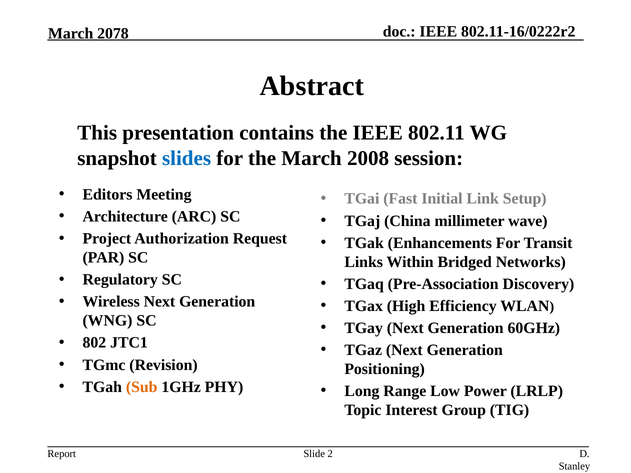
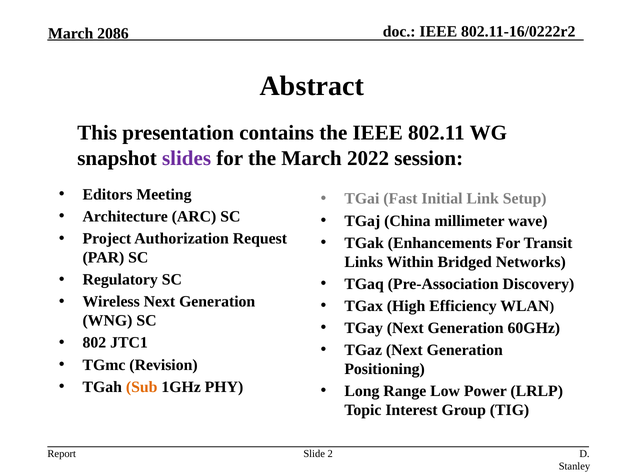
2078: 2078 -> 2086 (113, 34)
slides colour: blue -> purple (187, 158)
2008: 2008 -> 2022 (368, 158)
